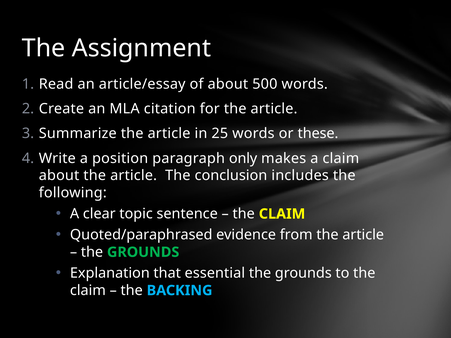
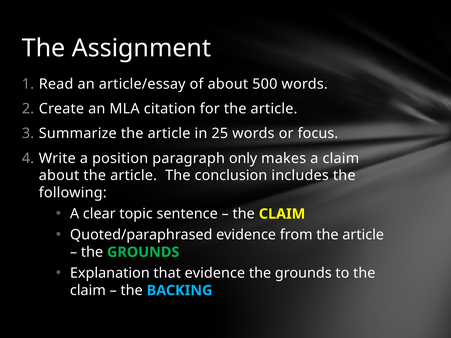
these: these -> focus (318, 134)
that essential: essential -> evidence (215, 273)
